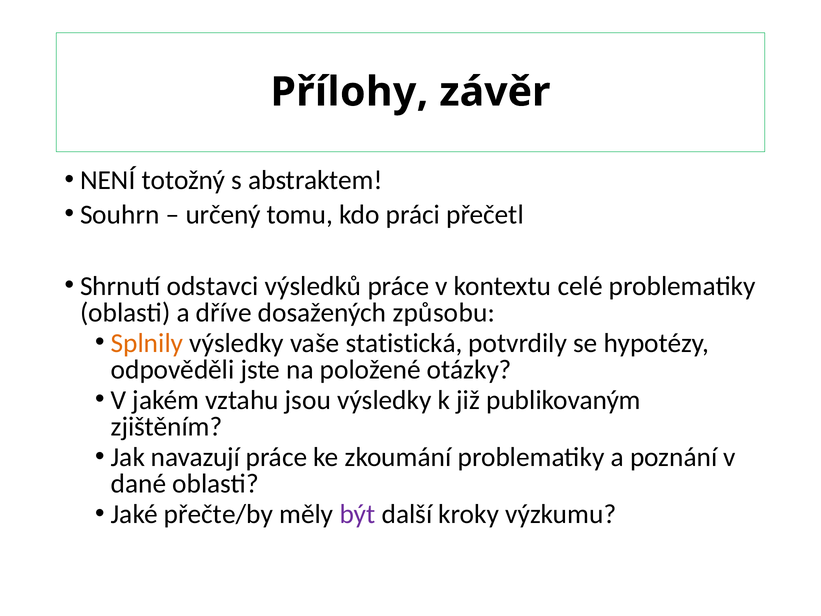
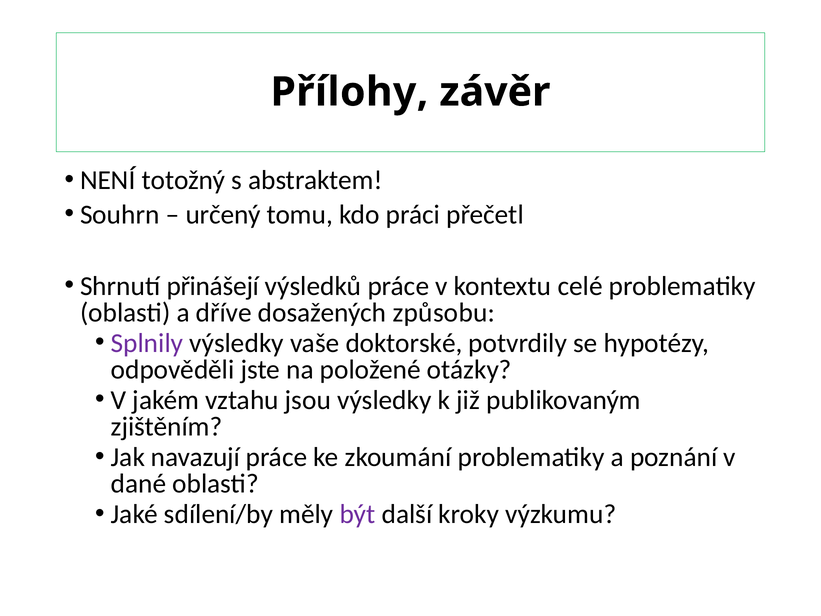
odstavci: odstavci -> přinášejí (213, 286)
Splnily colour: orange -> purple (147, 343)
statistická: statistická -> doktorské (404, 343)
přečte/by: přečte/by -> sdílení/by (218, 514)
